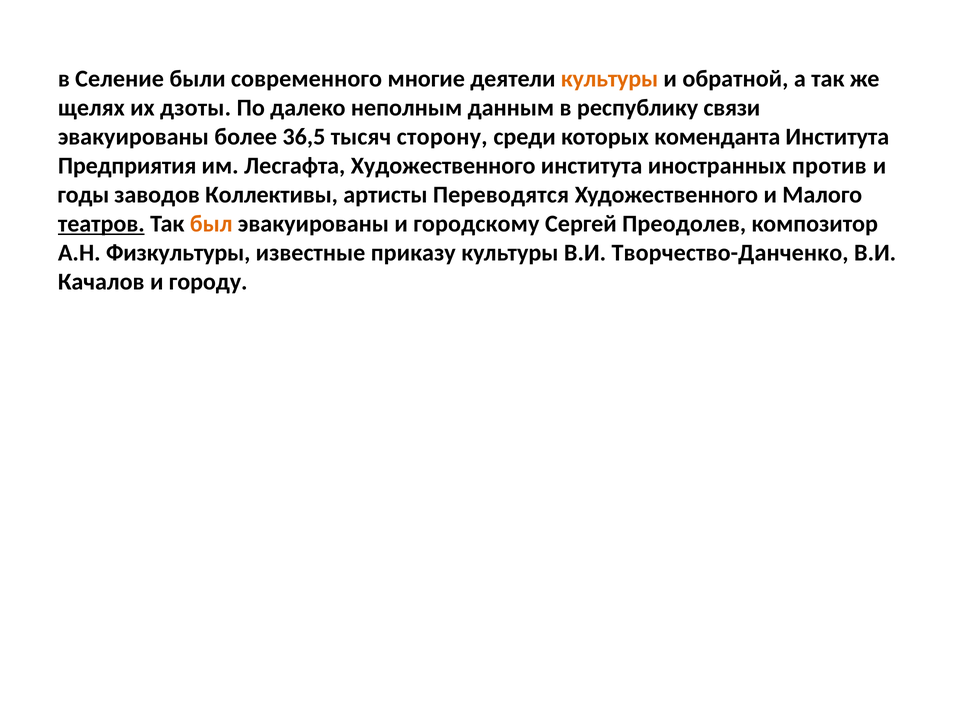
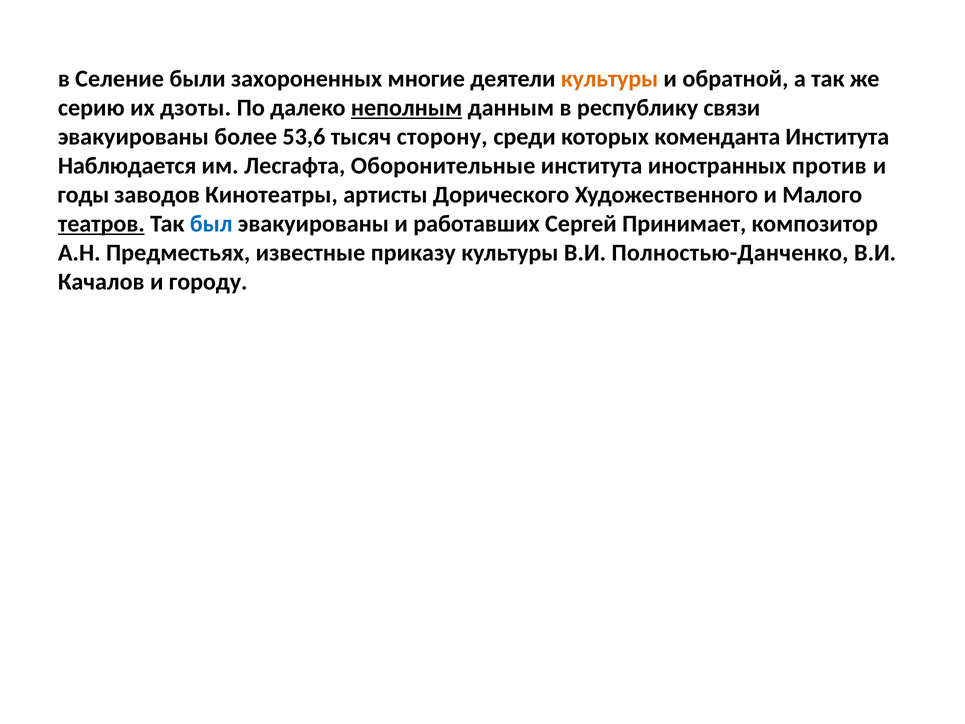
современного: современного -> захороненных (307, 79)
щелях: щелях -> серию (91, 108)
неполным underline: none -> present (407, 108)
36,5: 36,5 -> 53,6 (304, 137)
Предприятия: Предприятия -> Наблюдается (127, 166)
Лесгафта Художественного: Художественного -> Оборонительные (443, 166)
Коллективы: Коллективы -> Кинотеатры (271, 195)
Переводятся: Переводятся -> Дорического (501, 195)
был colour: orange -> blue (211, 224)
городскому: городскому -> работавших (476, 224)
Преодолев: Преодолев -> Принимает (684, 224)
Физкультуры: Физкультуры -> Предместьях (178, 253)
Творчество-Данченко: Творчество-Данченко -> Полностью-Данченко (730, 253)
